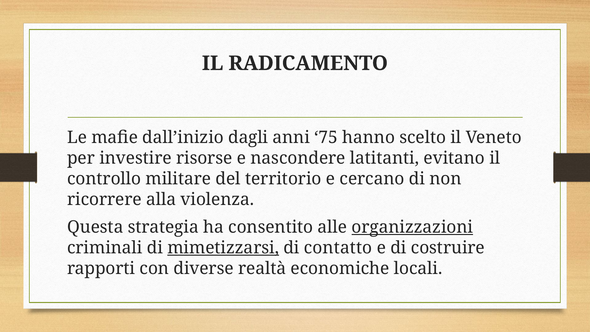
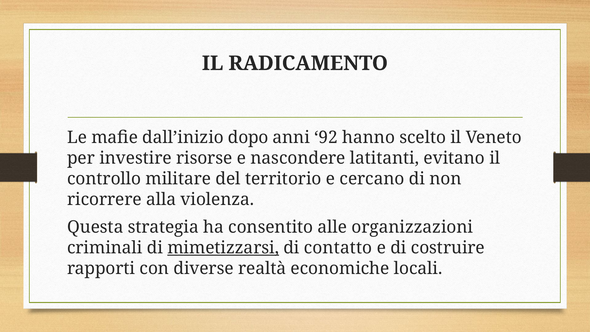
dagli: dagli -> dopo (248, 137)
75: 75 -> 92 (326, 137)
organizzazioni underline: present -> none (412, 227)
